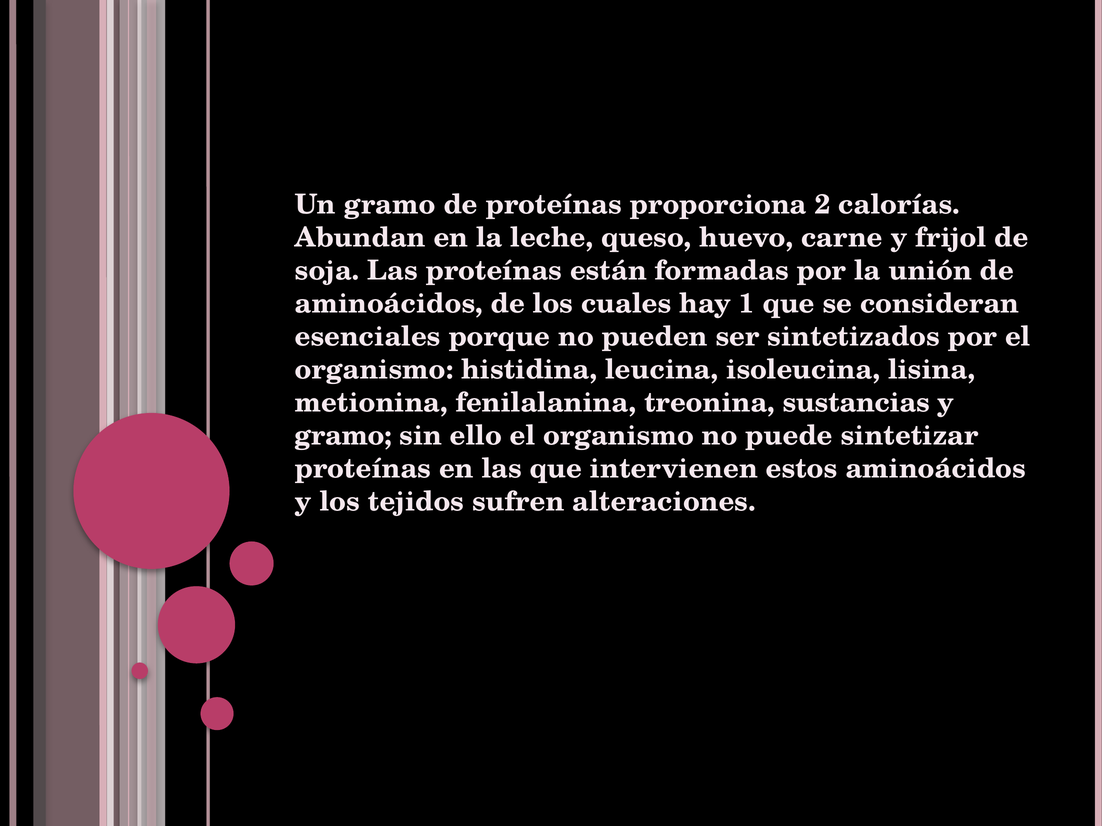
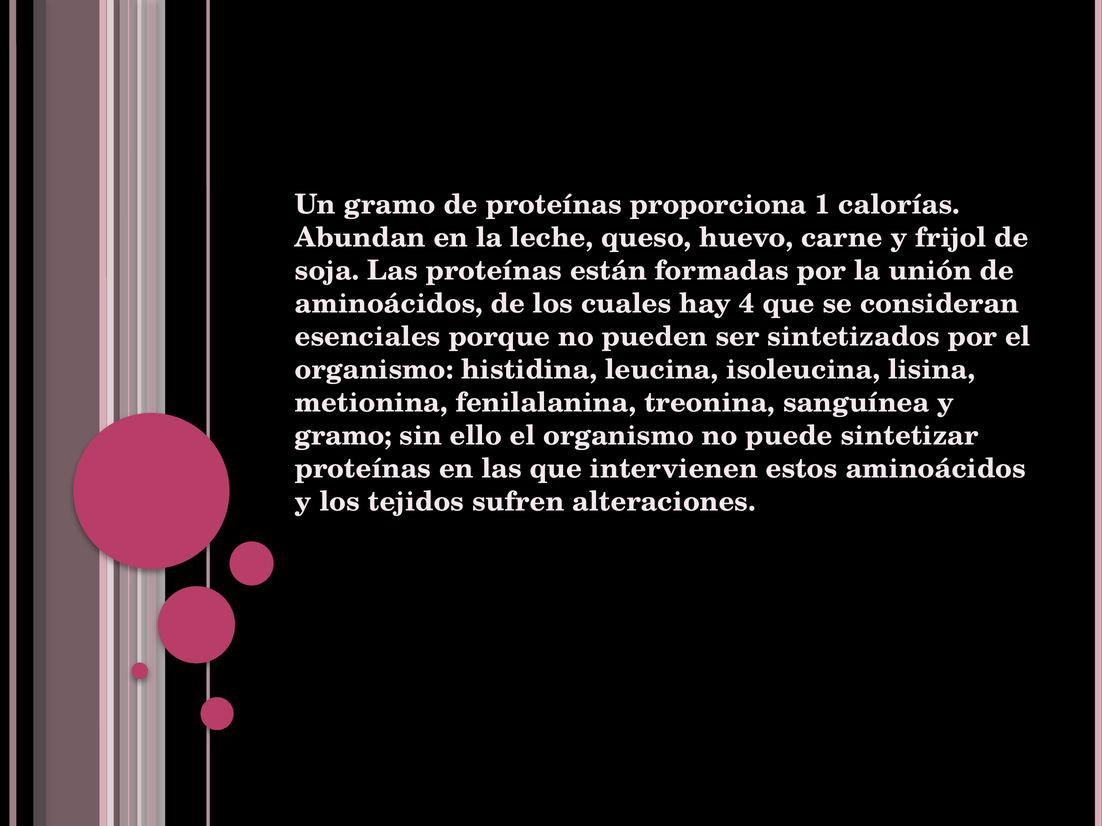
2: 2 -> 1 (823, 205)
1: 1 -> 4 (747, 304)
sustancias: sustancias -> sanguínea (856, 403)
